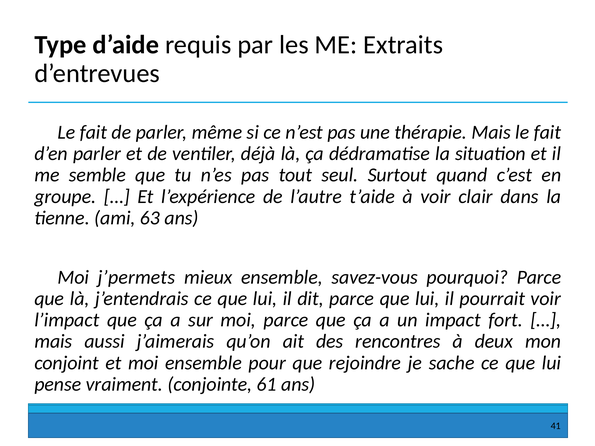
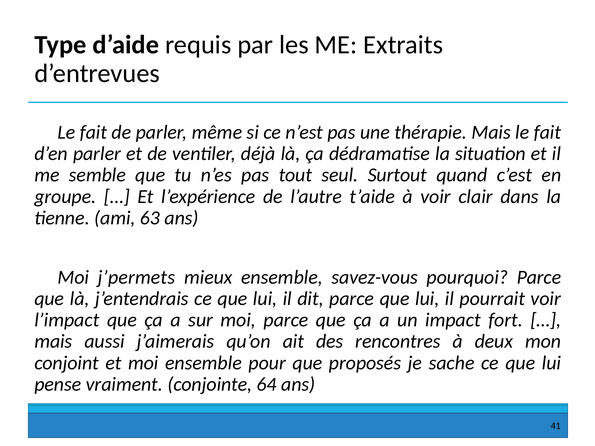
rejoindre: rejoindre -> proposés (365, 363)
61: 61 -> 64 (267, 384)
